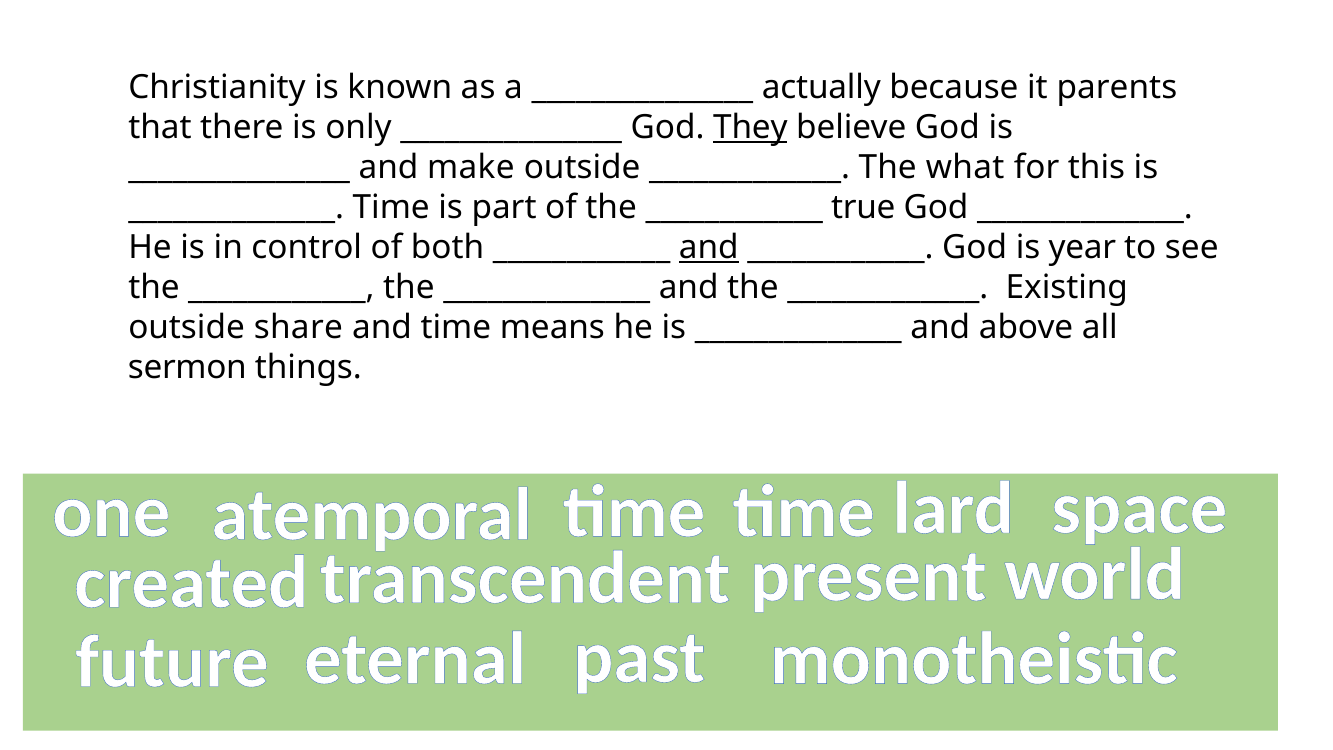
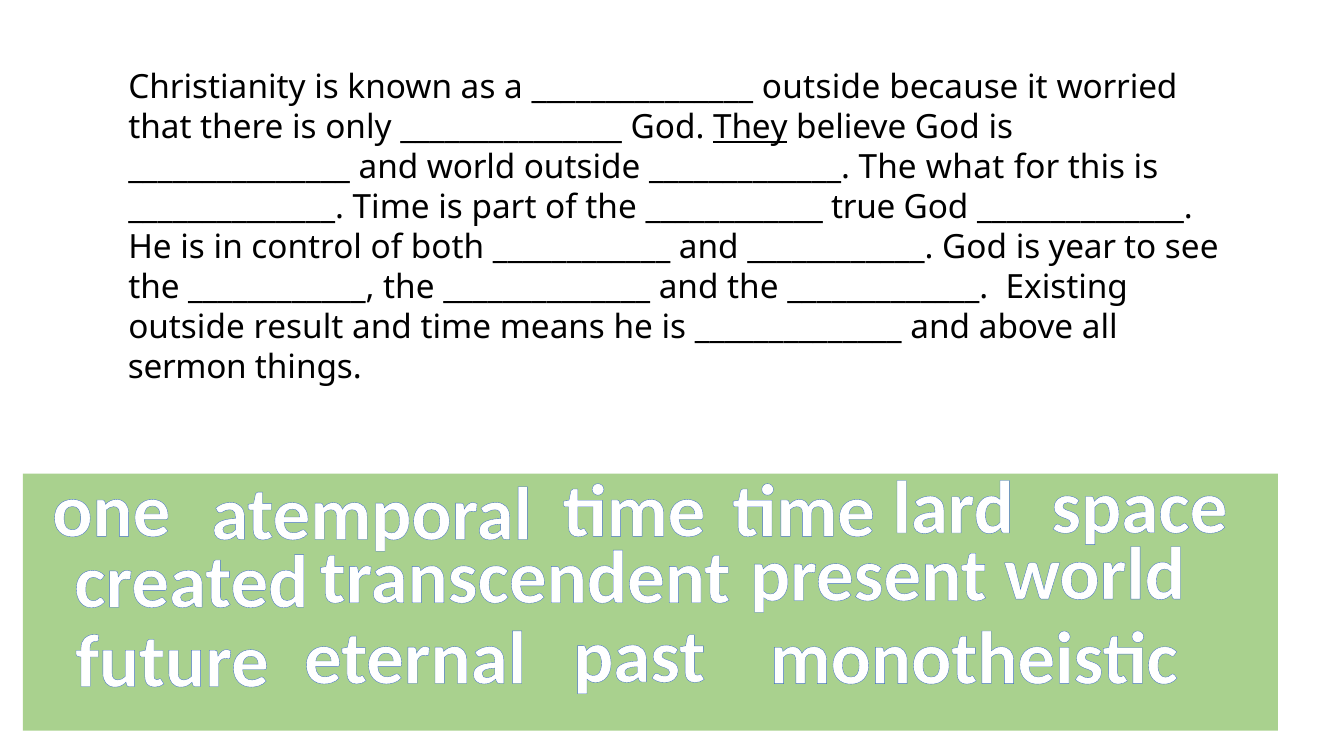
actually: actually -> outside (821, 87)
parents: parents -> worried (1117, 87)
and make: make -> world (471, 167)
and underline: present -> none (709, 247)
share: share -> result (298, 327)
